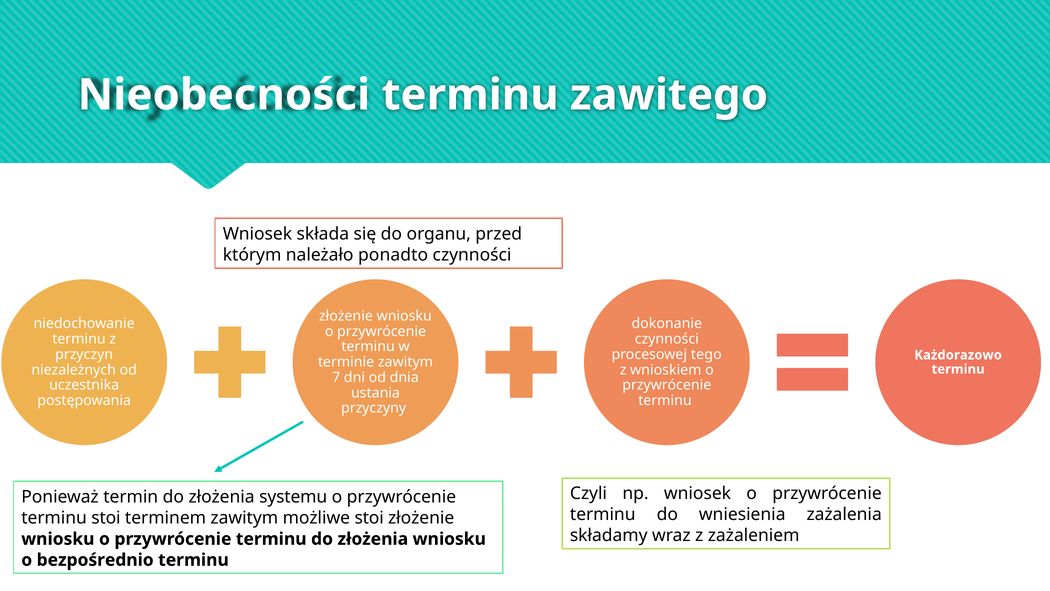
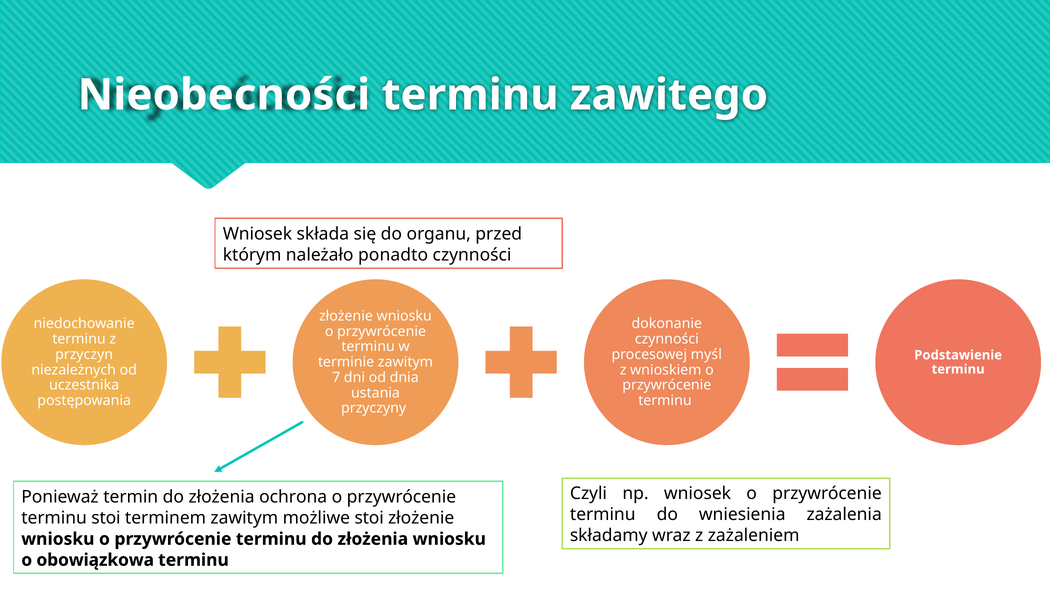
tego: tego -> myśl (706, 354)
Każdorazowo: Każdorazowo -> Podstawienie (958, 355)
systemu: systemu -> ochrona (293, 497)
bezpośrednio: bezpośrednio -> obowiązkowa (95, 560)
